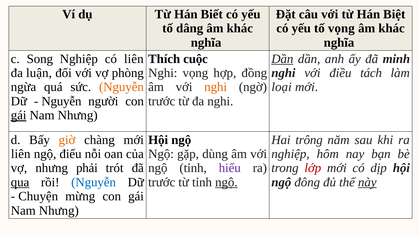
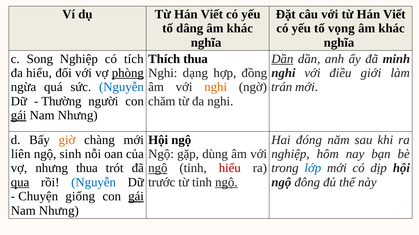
dụ Từ Hán Biết: Biết -> Viết (212, 14)
với từ Hán Biệt: Biệt -> Viết (394, 14)
có liên: liên -> tích (134, 59)
Thích cuộc: cuộc -> thua (196, 59)
đa luận: luận -> hiểu (39, 73)
phòng underline: none -> present (128, 73)
Nghi vọng: vọng -> dạng (195, 73)
tách: tách -> giới (371, 73)
Nguyễn colour: orange -> blue (121, 87)
loại: loại -> trán (282, 87)
Nguyễn: Nguyễn -> Thường (61, 102)
trước: trước -> chăm (162, 102)
trông: trông -> đóng (309, 140)
điếu: điếu -> sinh (70, 154)
nhưng phải: phải -> thua (87, 169)
ngộ underline: none -> present (158, 169)
hiểu colour: purple -> red (230, 169)
lớp colour: red -> blue (313, 169)
này underline: present -> none (367, 183)
mừng: mừng -> giống (80, 197)
gái underline: none -> present (136, 197)
